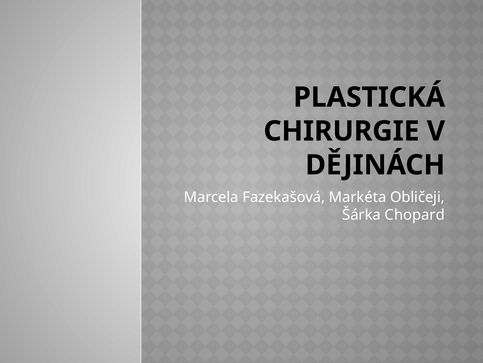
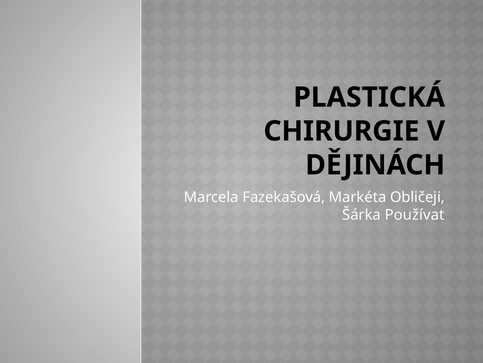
Chopard: Chopard -> Používat (415, 215)
